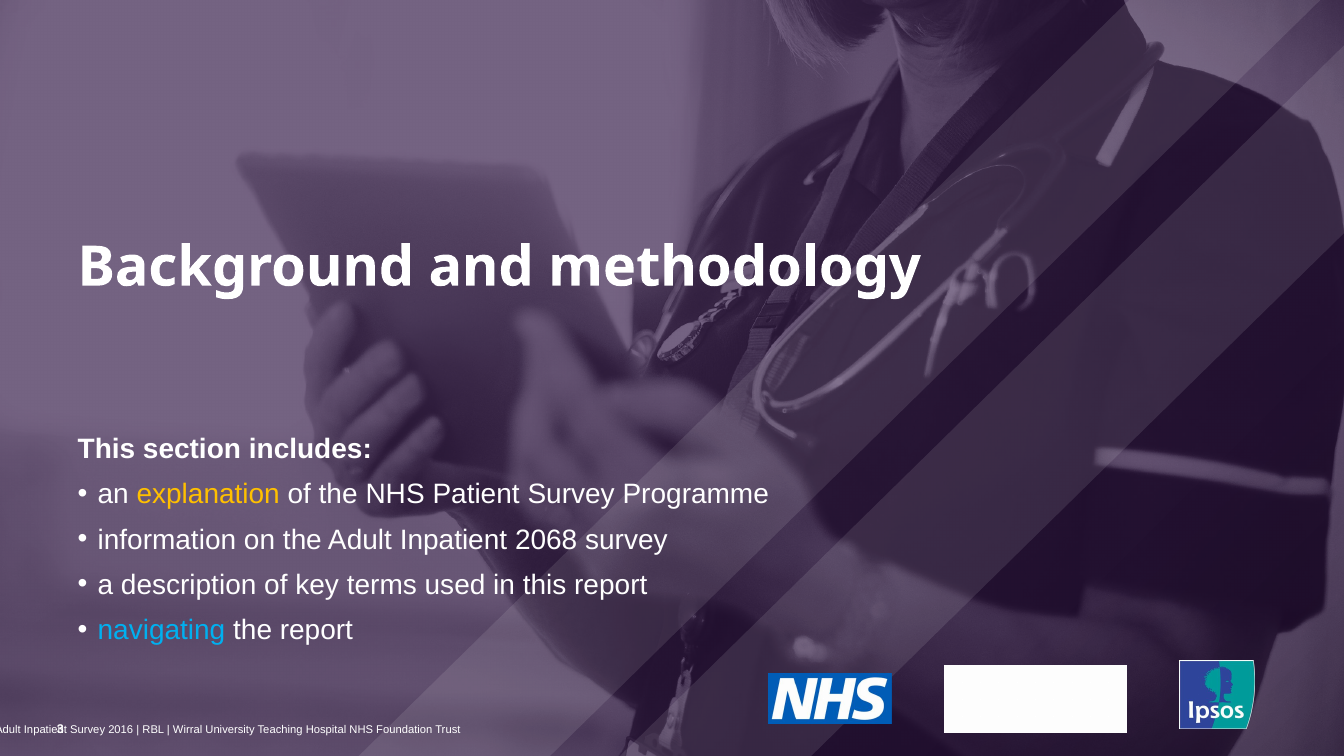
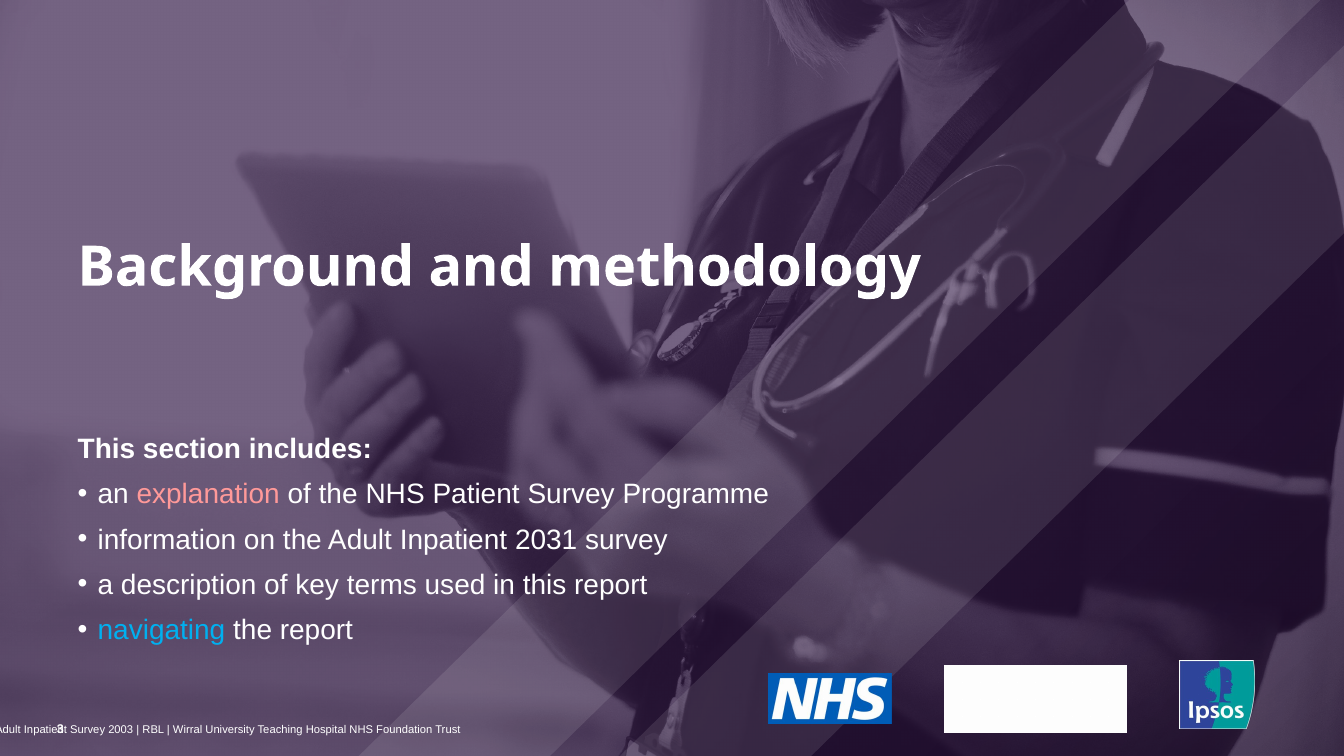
explanation colour: yellow -> pink (208, 494)
2068: 2068 -> 2031 (546, 540)
2016: 2016 -> 2003 (121, 730)
